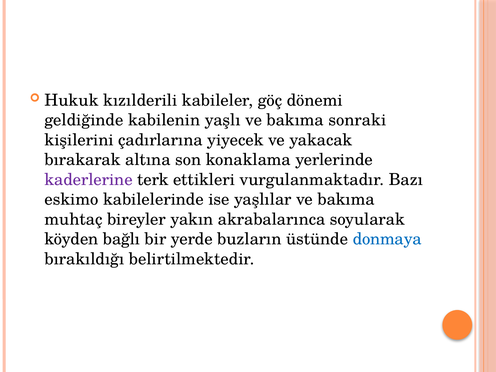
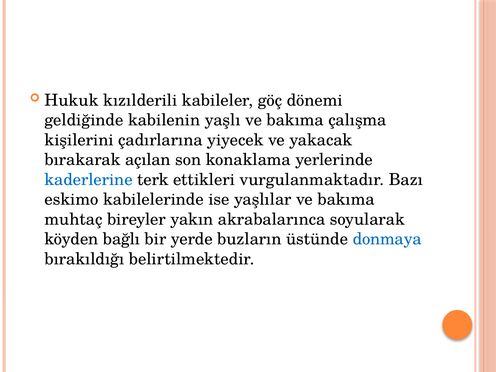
sonraki: sonraki -> çalışma (357, 120)
altına: altına -> açılan (148, 160)
kaderlerine colour: purple -> blue (89, 180)
